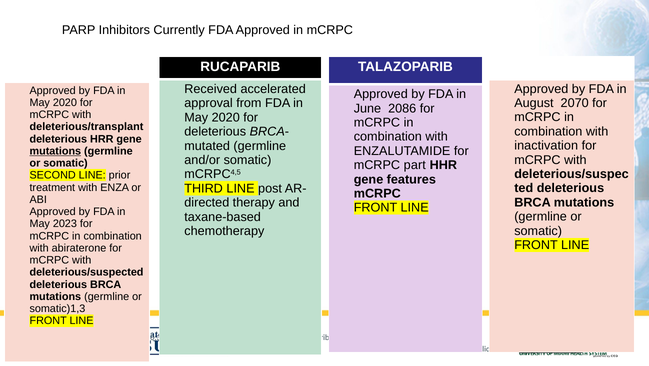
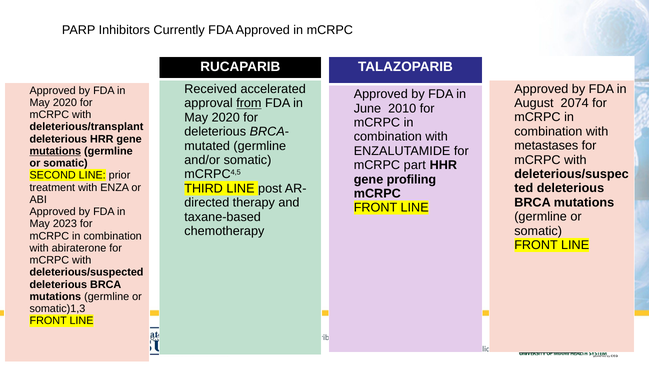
2070: 2070 -> 2074 (575, 103)
from underline: none -> present (249, 103)
2086: 2086 -> 2010 (402, 108)
inactivation: inactivation -> metastases (546, 145)
features: features -> profiling (411, 179)
